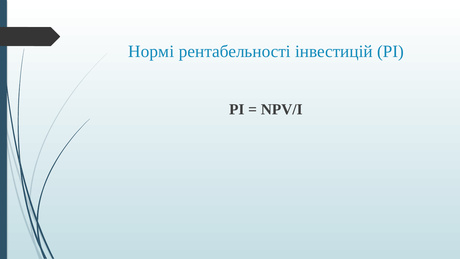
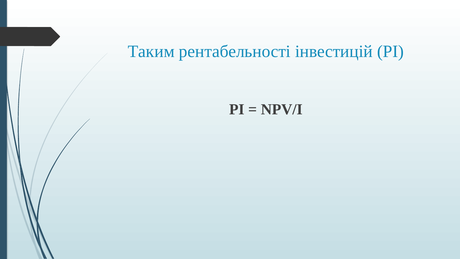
Нормі: Нормі -> Таким (151, 52)
